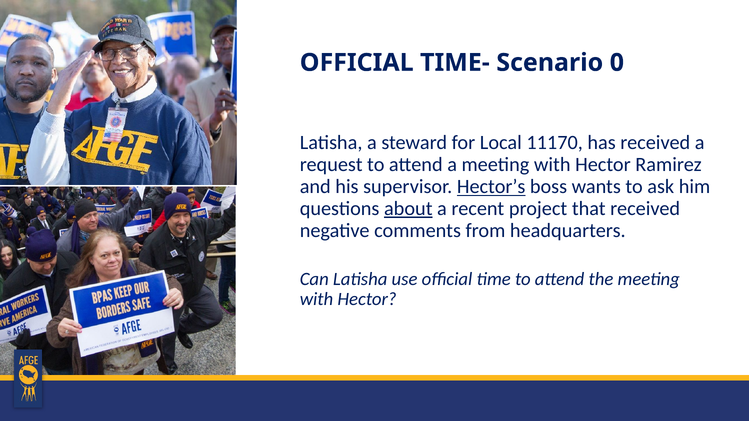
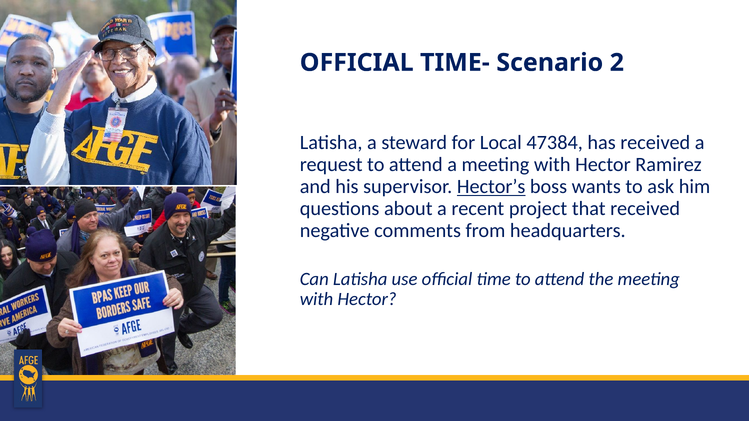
0: 0 -> 2 (617, 63)
11170: 11170 -> 47384 (555, 143)
about underline: present -> none (408, 209)
